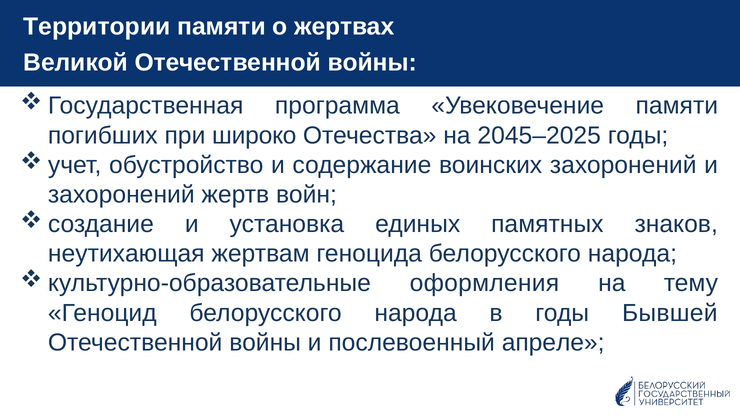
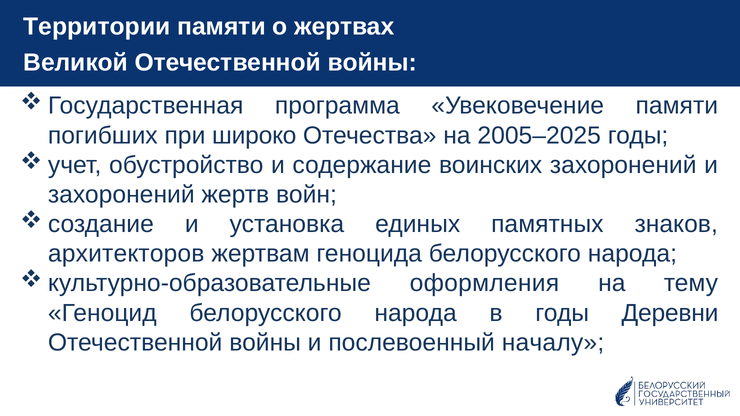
2045–2025: 2045–2025 -> 2005–2025 (539, 135)
неутихающая: неутихающая -> архитекторов (126, 254)
Бывшей: Бывшей -> Деревни (670, 313)
апреле: апреле -> началу (553, 343)
